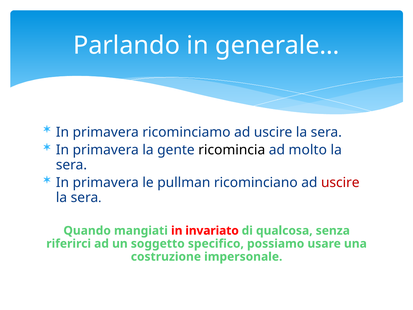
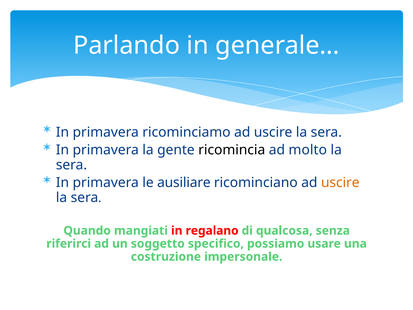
pullman: pullman -> ausiliare (184, 183)
uscire colour: red -> orange (340, 183)
invariato: invariato -> regalano (212, 230)
